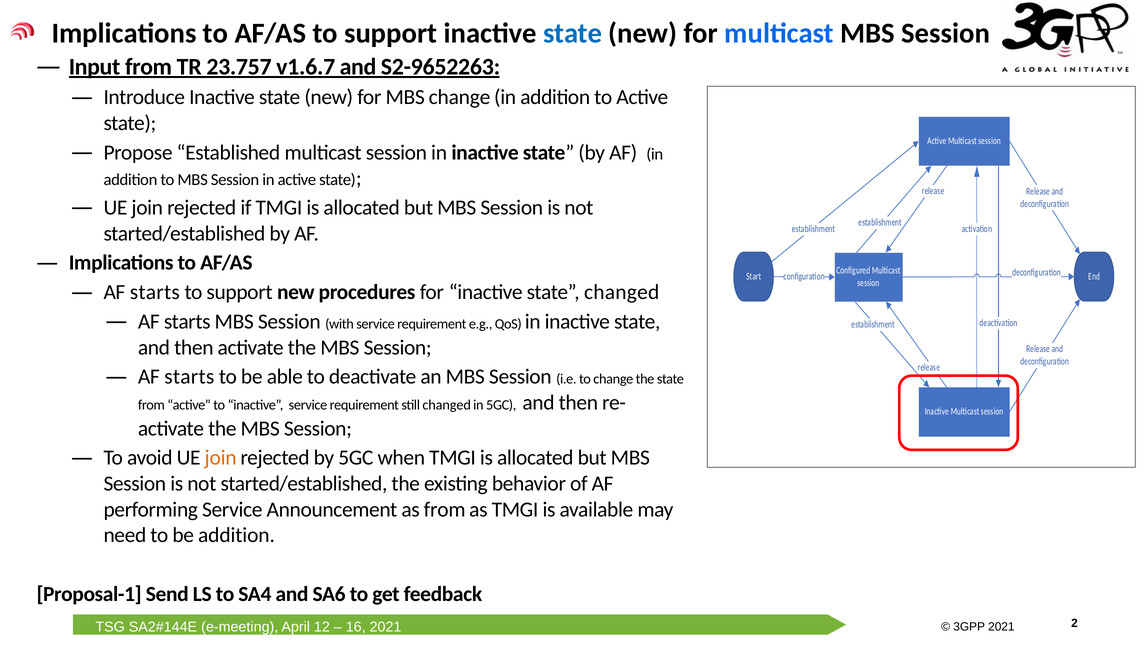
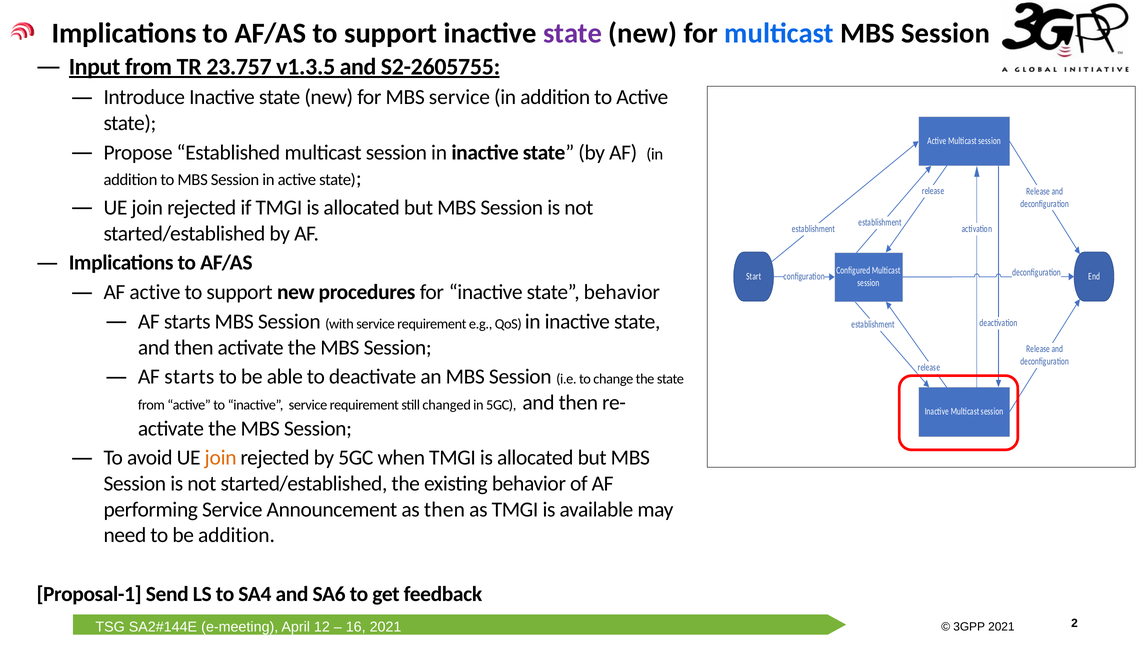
state colour: blue -> purple (573, 33)
v1.6.7: v1.6.7 -> v1.3.5 (306, 67)
S2-9652263: S2-9652263 -> S2-2605755 (440, 67)
MBS change: change -> service (459, 97)
starts: starts -> active (155, 292)
state changed: changed -> behavior (622, 292)
as from: from -> then (444, 509)
